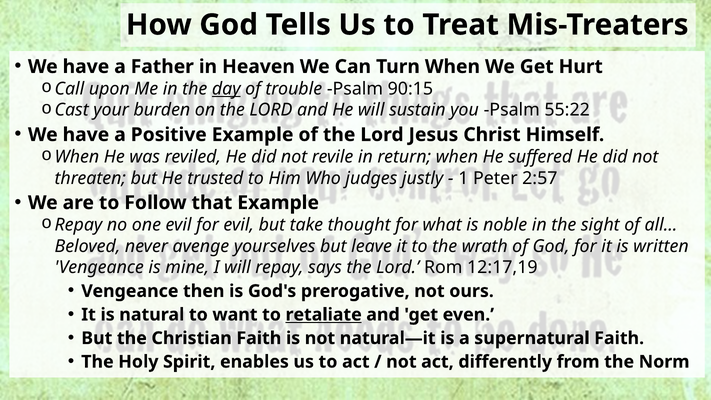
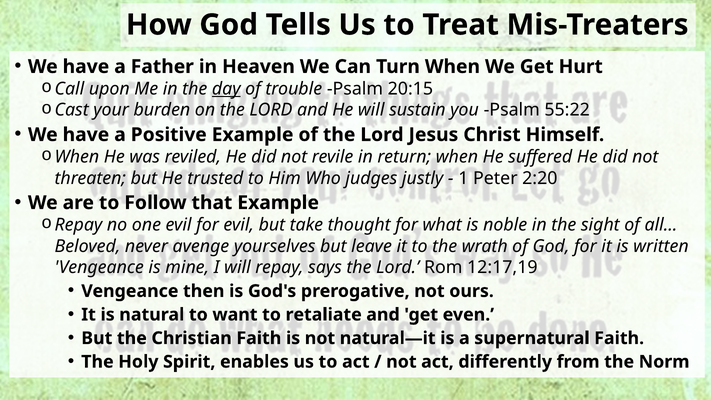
90:15: 90:15 -> 20:15 (410, 89)
2:57: 2:57 -> 2:20 (540, 178)
retaliate underline: present -> none (324, 315)
